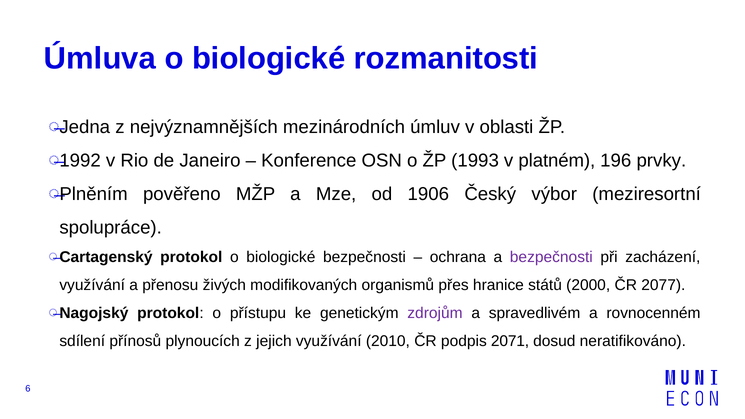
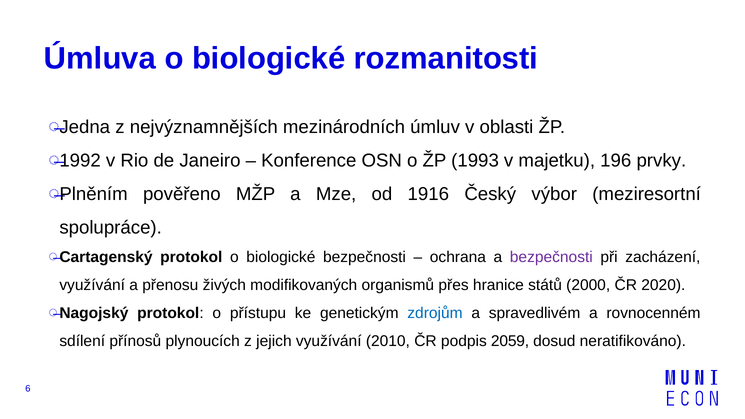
platném: platném -> majetku (557, 161)
1906: 1906 -> 1916 (428, 194)
2077: 2077 -> 2020 (663, 285)
zdrojům colour: purple -> blue (435, 313)
2071: 2071 -> 2059 (510, 341)
